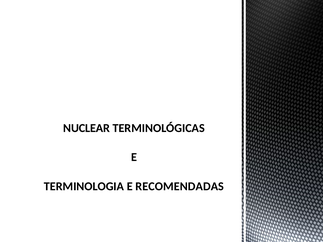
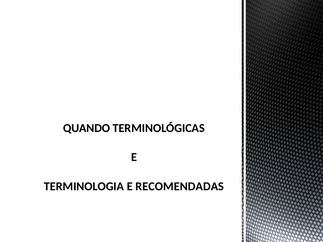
NUCLEAR: NUCLEAR -> QUANDO (87, 128)
